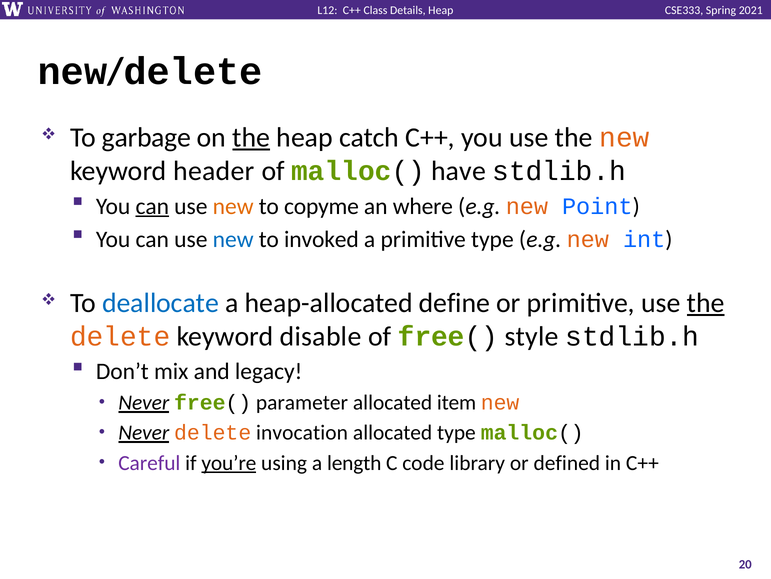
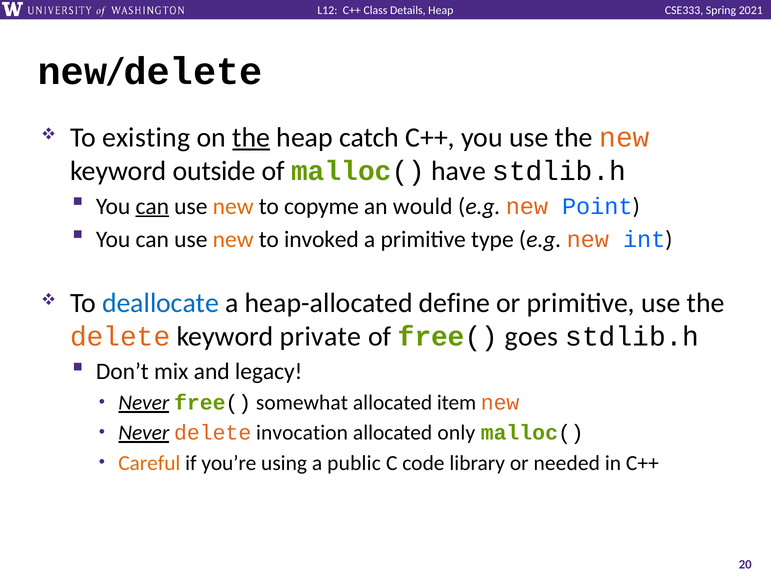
garbage: garbage -> existing (146, 137)
header: header -> outside (214, 171)
where: where -> would (423, 206)
new colour: blue -> orange (233, 239)
the underline: present -> none (706, 303)
disable: disable -> private (321, 336)
style: style -> goes (532, 336)
parameter: parameter -> somewhat (302, 402)
allocated type: type -> only (456, 432)
Careful colour: purple -> orange (149, 462)
you’re underline: present -> none (229, 462)
length: length -> public (354, 462)
defined: defined -> needed (567, 462)
